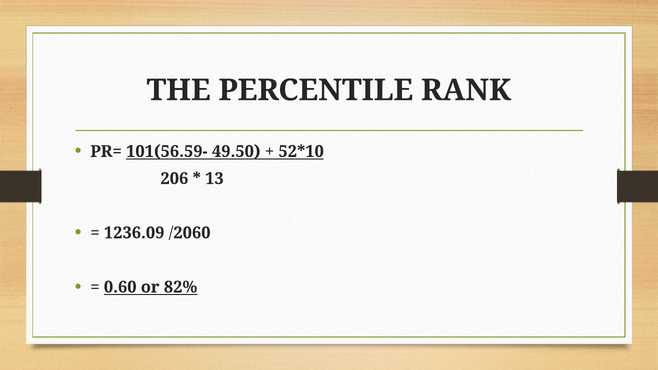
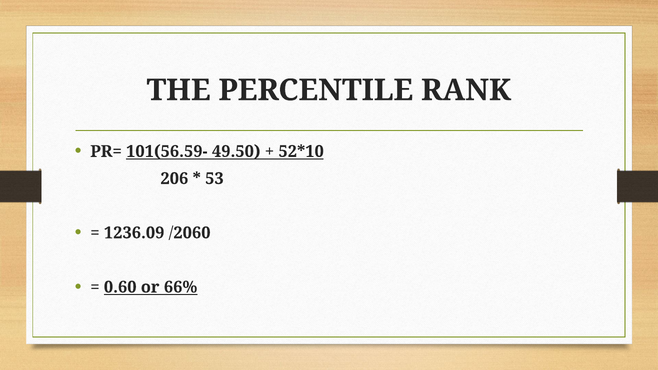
13: 13 -> 53 (214, 179)
82%: 82% -> 66% (181, 287)
